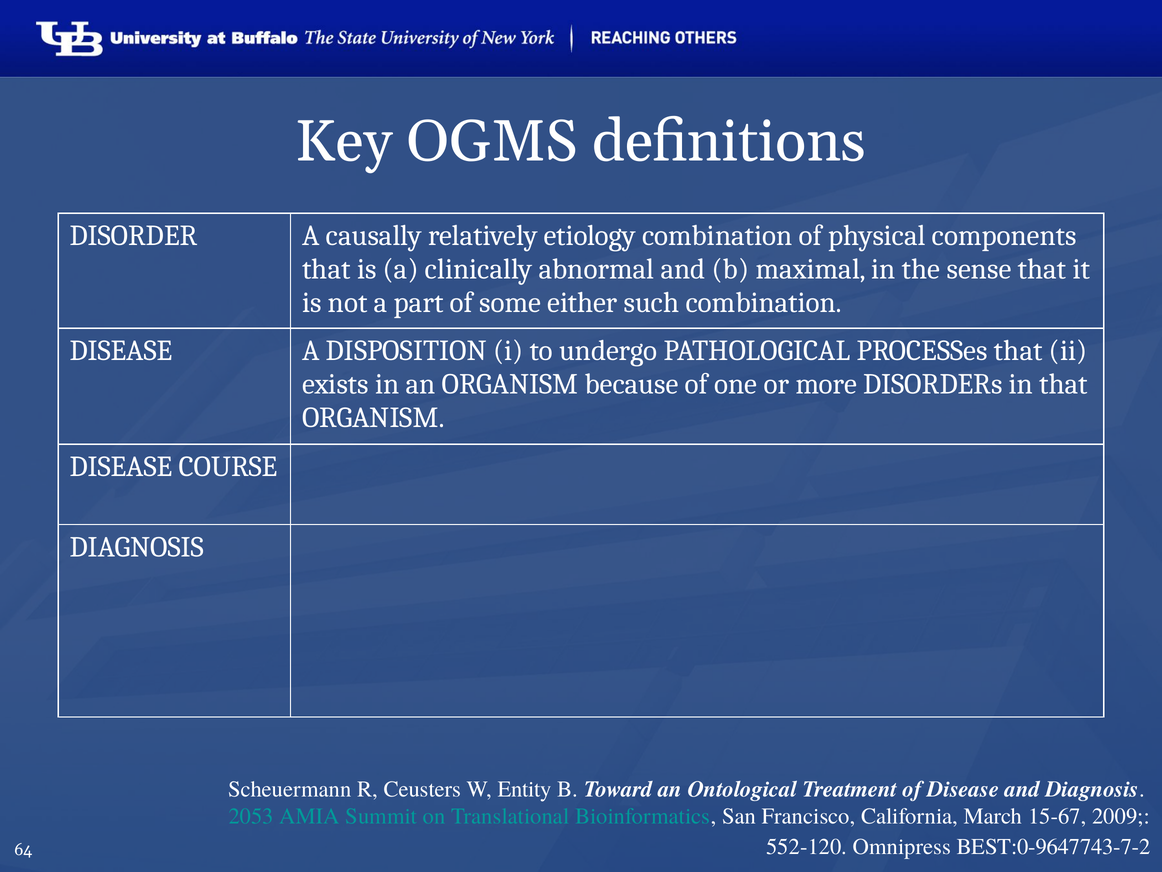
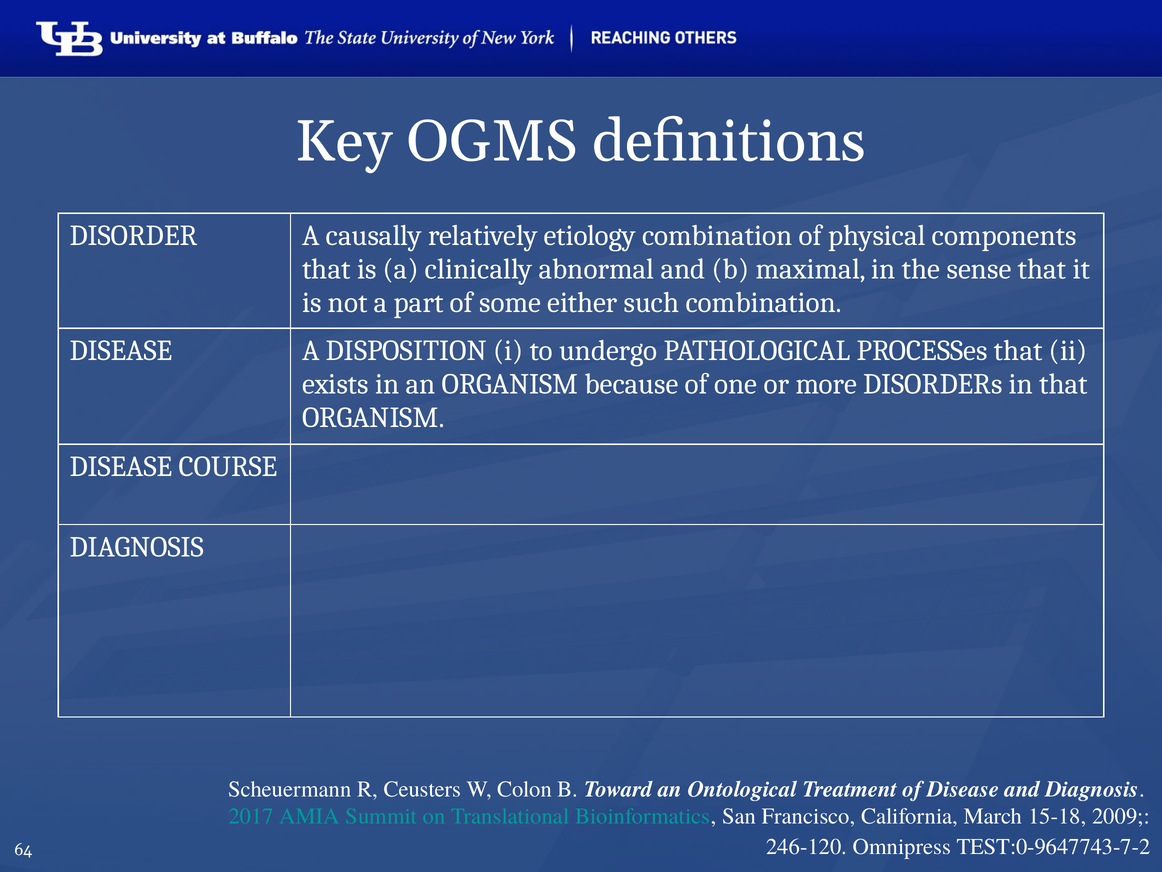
Entity: Entity -> Colon (525, 789)
2053: 2053 -> 2017 (251, 816)
15-67: 15-67 -> 15-18 (1057, 816)
552-120: 552-120 -> 246-120 (807, 846)
BEST:0-9647743-7-2: BEST:0-9647743-7-2 -> TEST:0-9647743-7-2 (1053, 846)
